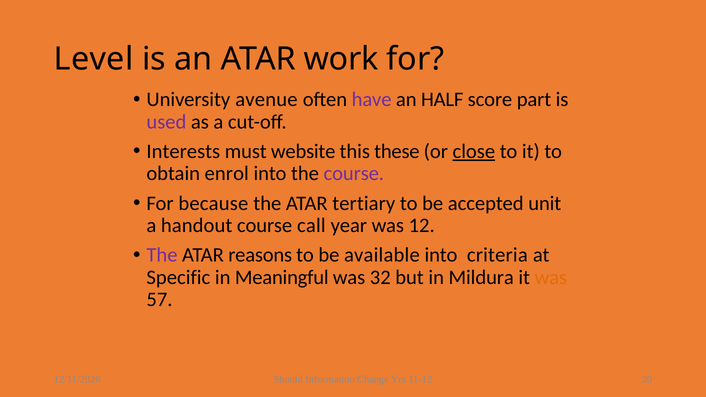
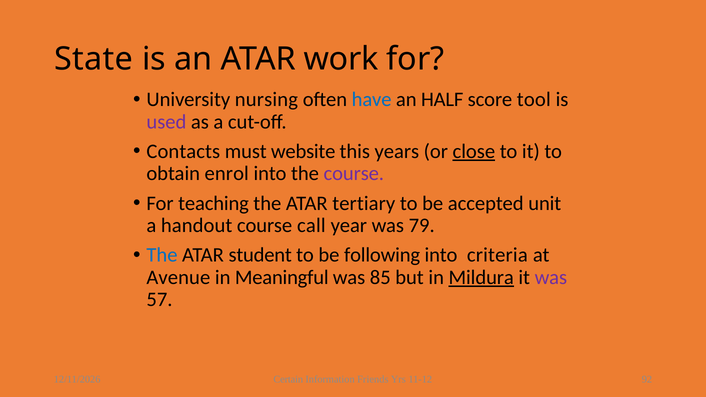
Level: Level -> State (94, 59)
avenue: avenue -> nursing (266, 100)
have colour: purple -> blue (372, 100)
part: part -> tool (534, 100)
Interests: Interests -> Contacts (183, 151)
these: these -> years (397, 151)
because: because -> teaching (214, 203)
12: 12 -> 79 (422, 226)
The colour: purple -> blue (162, 255)
reasons: reasons -> student (260, 255)
available: available -> following (382, 255)
Specific: Specific -> Avenue (178, 277)
32: 32 -> 85 (380, 277)
Mildura underline: none -> present (481, 277)
was colour: orange -> purple (551, 277)
Should: Should -> Certain (288, 379)
Change: Change -> Friends (373, 379)
20: 20 -> 92 (647, 379)
